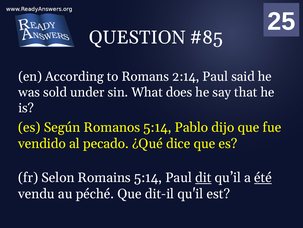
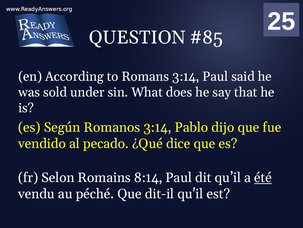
Romans 2:14: 2:14 -> 3:14 (186, 76)
Romanos 5:14: 5:14 -> 3:14 (157, 127)
Romains 5:14: 5:14 -> 8:14 (148, 177)
dit underline: present -> none (203, 177)
